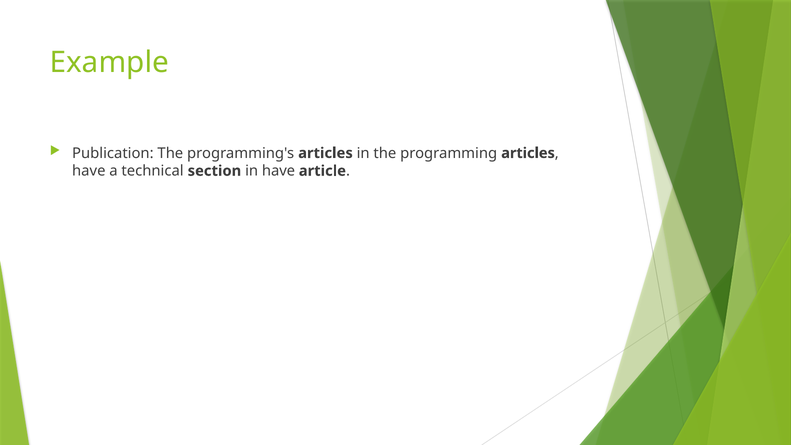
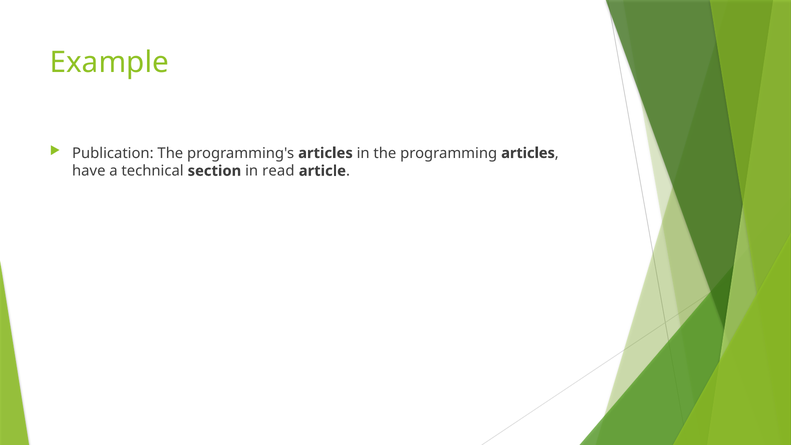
in have: have -> read (278, 171)
